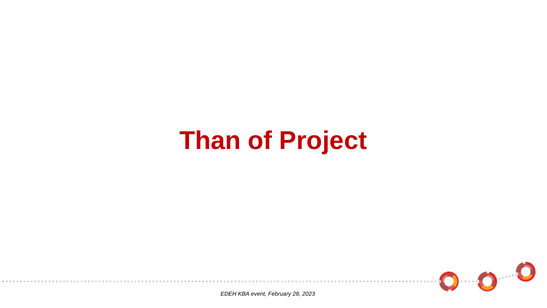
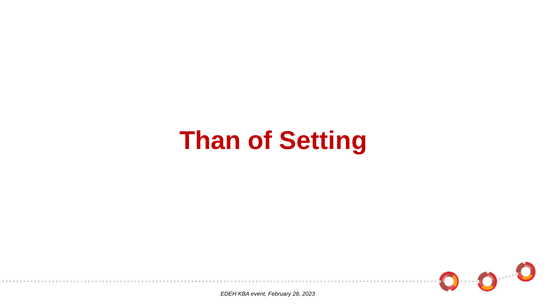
Project: Project -> Setting (323, 141)
